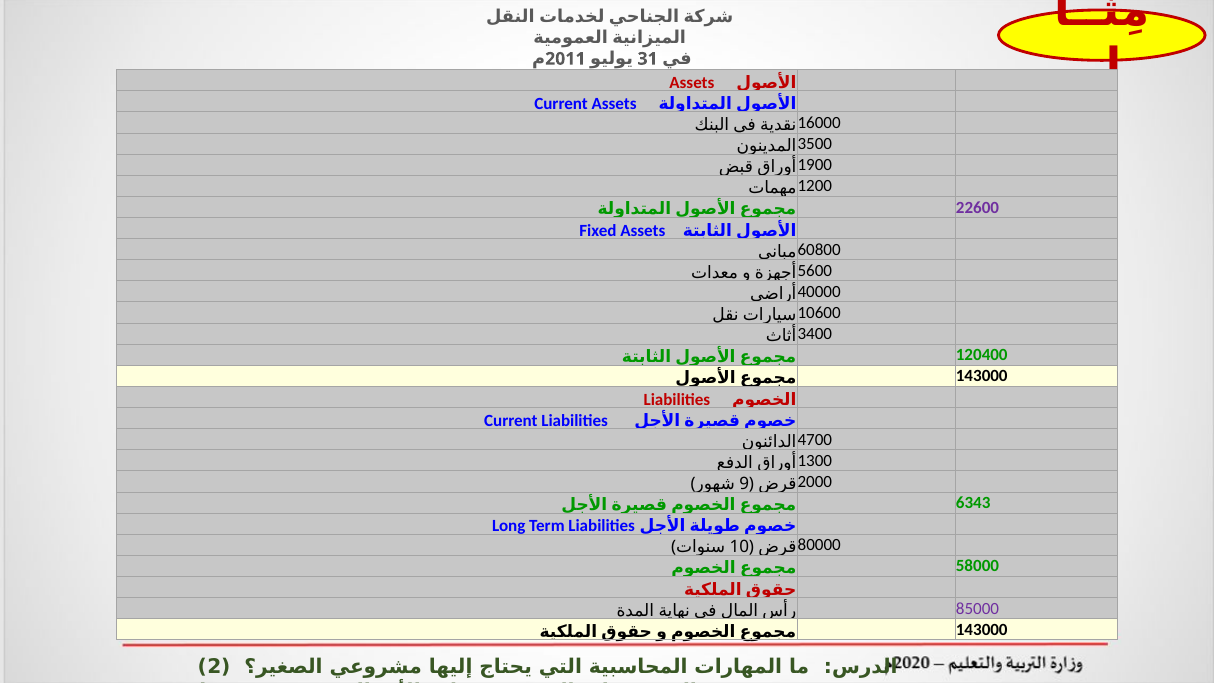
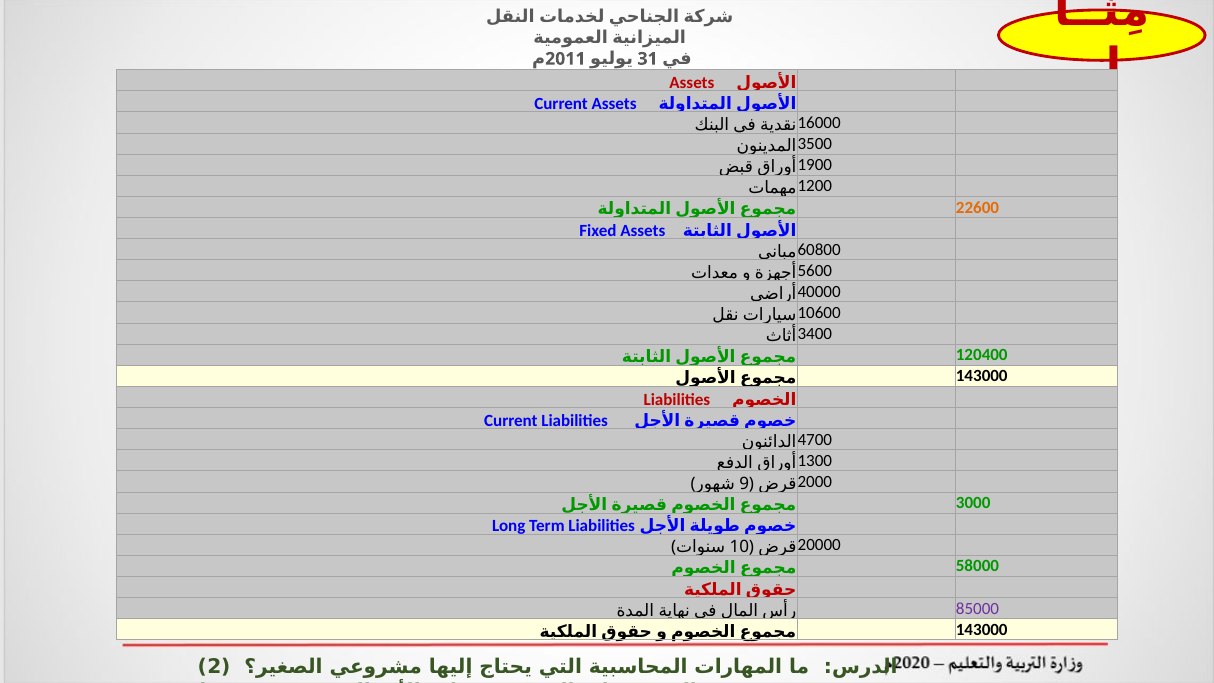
22600 colour: purple -> orange (978, 207)
6343: 6343 -> 3000 (973, 503)
80000: 80000 -> 20000 (819, 545)
